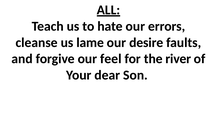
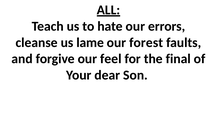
desire: desire -> forest (146, 43)
river: river -> final (178, 59)
